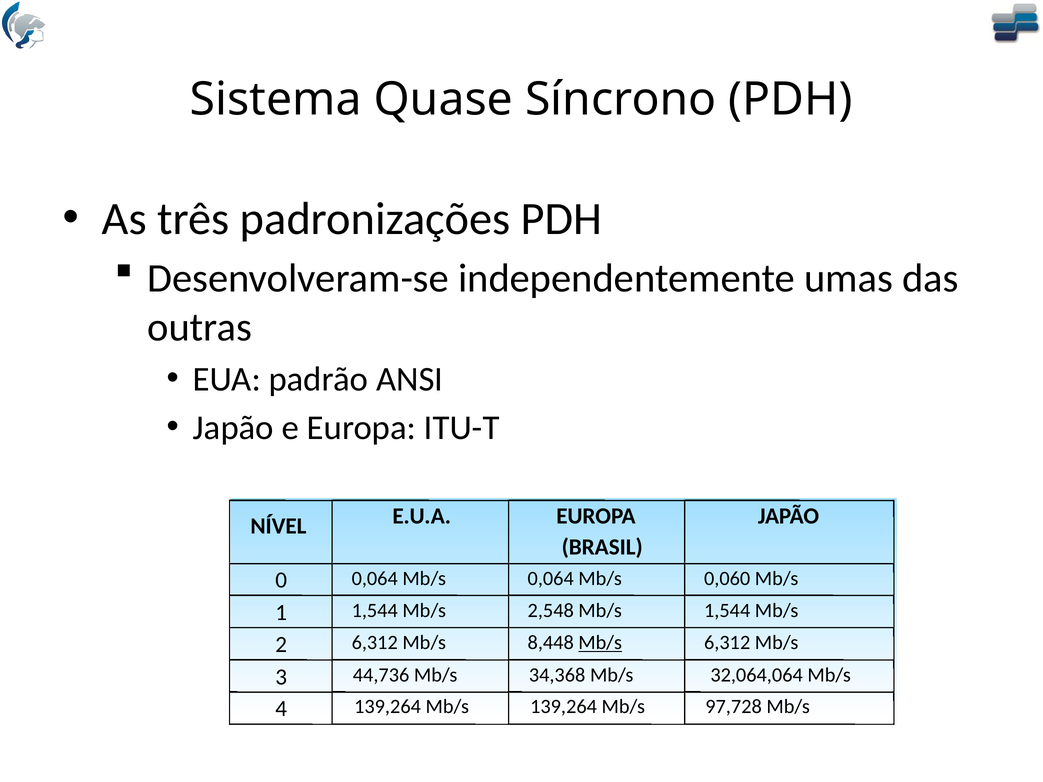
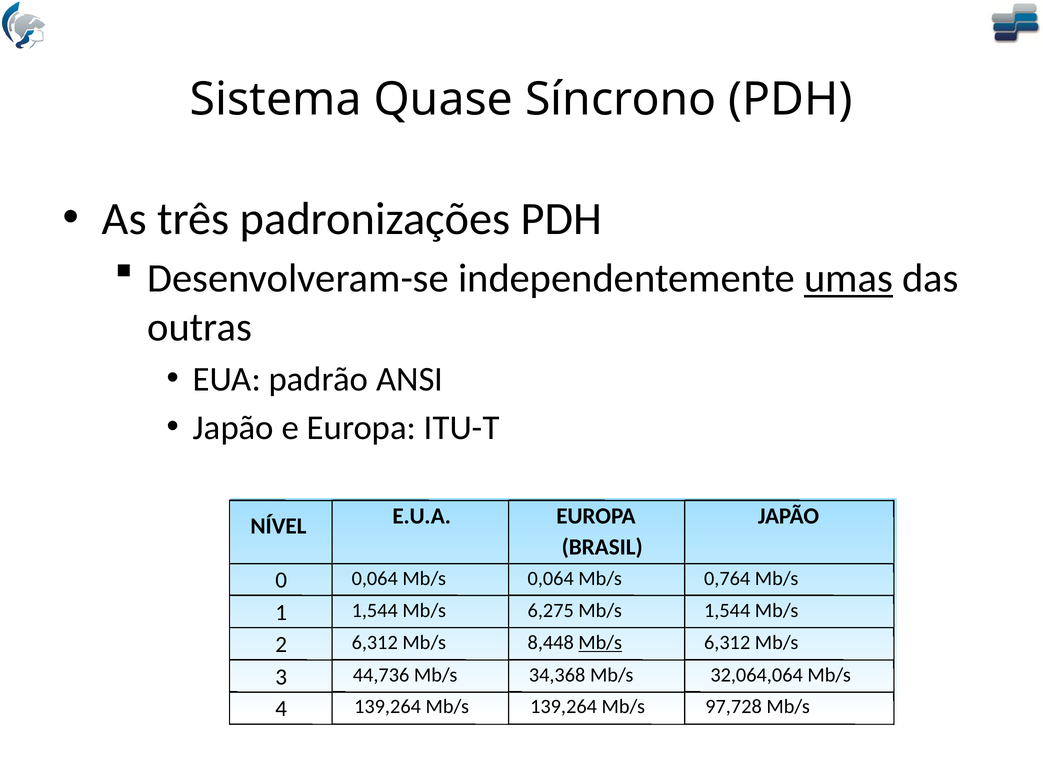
umas underline: none -> present (849, 279)
0,060: 0,060 -> 0,764 (727, 579)
2,548: 2,548 -> 6,275 (551, 611)
